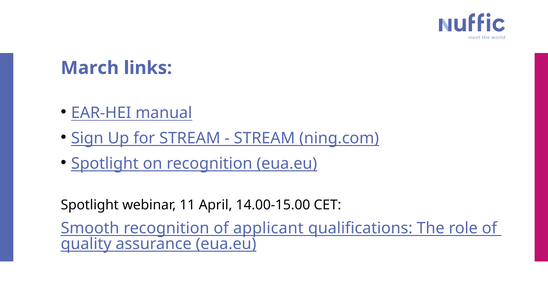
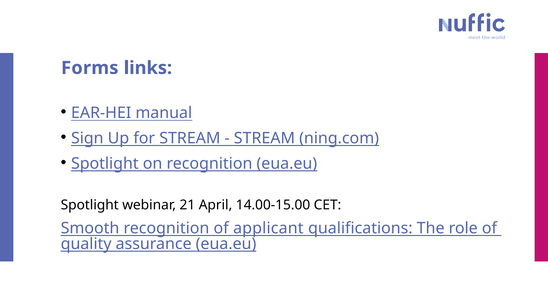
March: March -> Forms (90, 68)
11: 11 -> 21 (187, 205)
